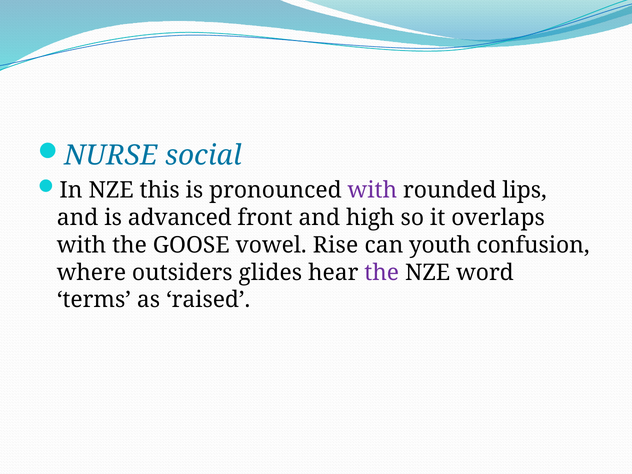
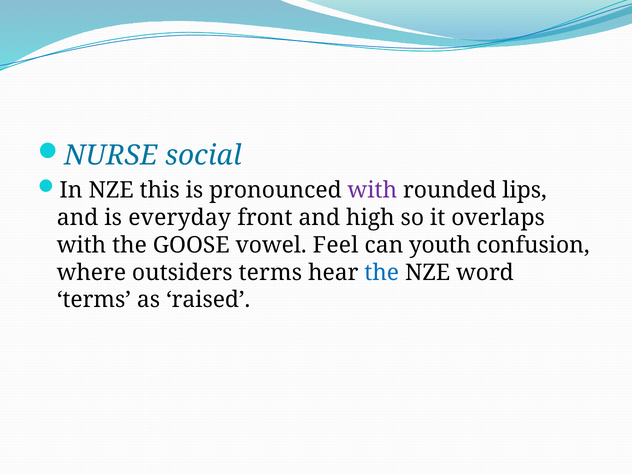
advanced: advanced -> everyday (180, 218)
Rise: Rise -> Feel (336, 245)
outsiders glides: glides -> terms (270, 273)
the colour: purple -> blue (382, 273)
